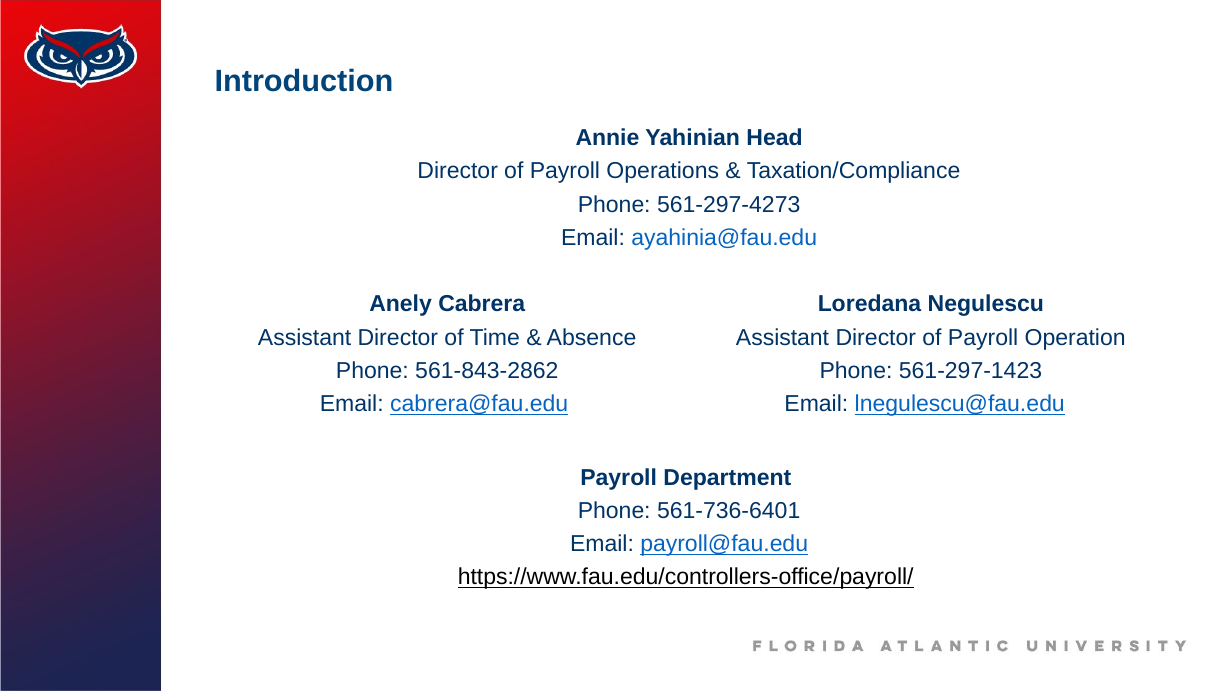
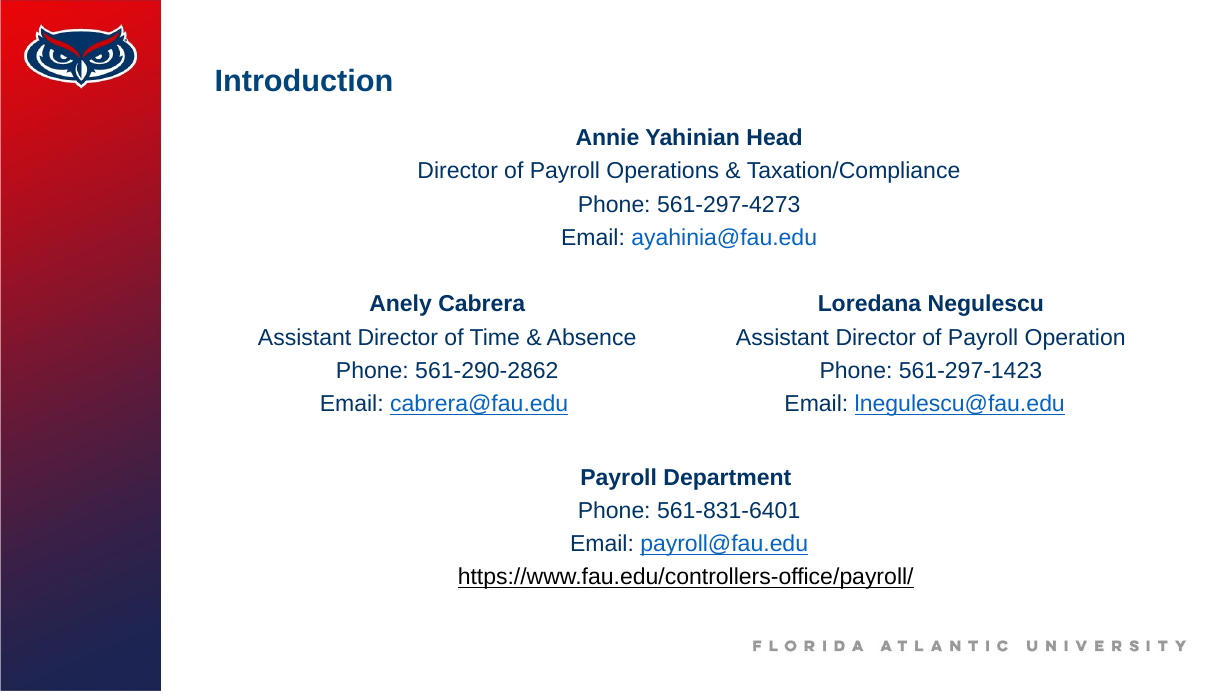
561-843-2862: 561-843-2862 -> 561-290-2862 (487, 371)
561-736-6401: 561-736-6401 -> 561-831-6401 (729, 511)
